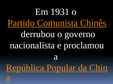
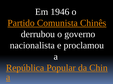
1931: 1931 -> 1946 (60, 12)
